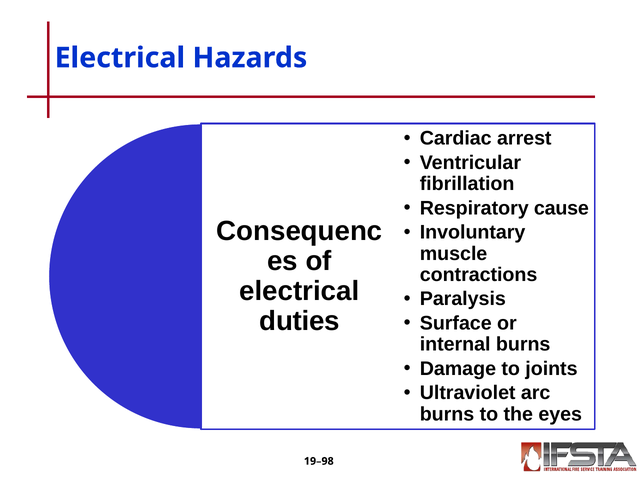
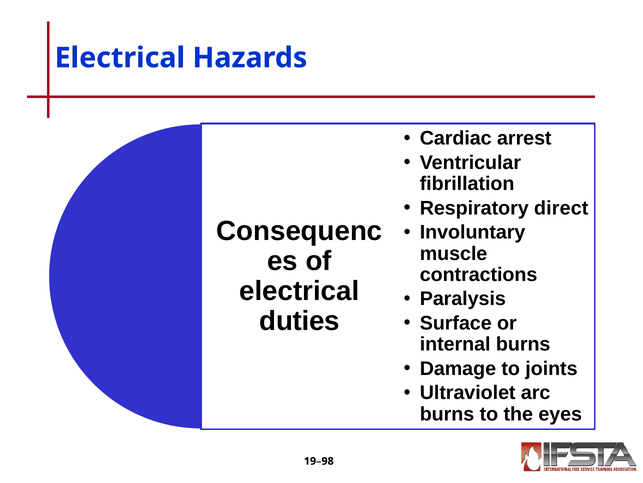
cause: cause -> direct (561, 208)
